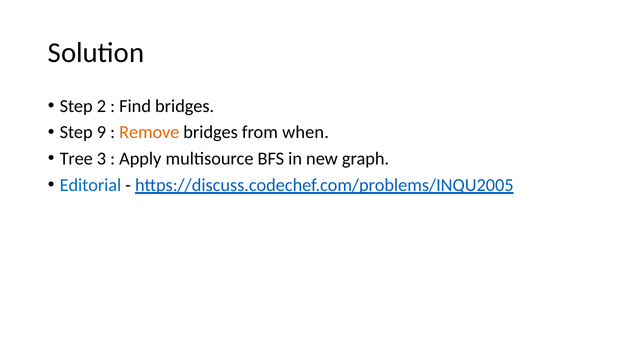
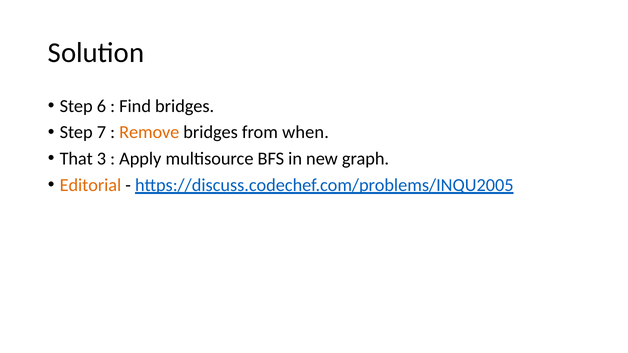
2: 2 -> 6 (101, 106)
9: 9 -> 7 (101, 132)
Tree: Tree -> That (76, 159)
Editorial colour: blue -> orange (90, 185)
